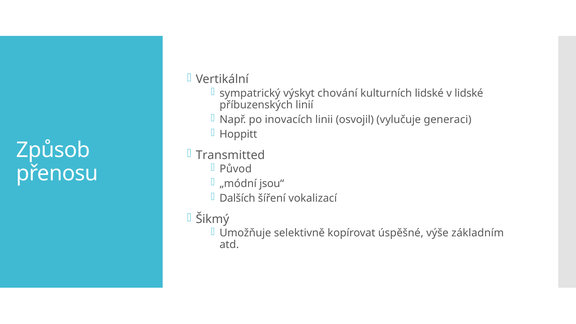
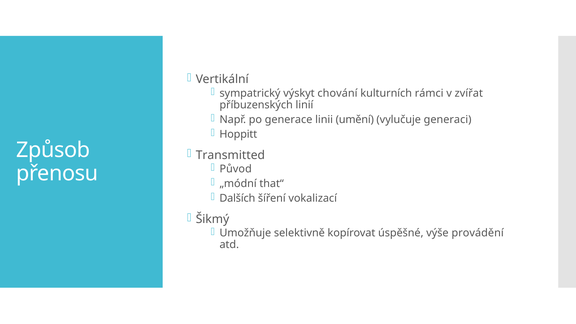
kulturních lidské: lidské -> rámci (429, 93)
v lidské: lidské -> zvířat (469, 93)
inovacích: inovacích -> generace (289, 119)
osvojil: osvojil -> umění (355, 119)
jsou“: jsou“ -> that“ (272, 184)
základním: základním -> provádění (478, 233)
